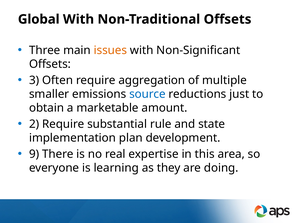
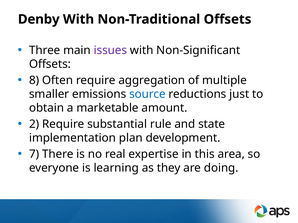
Global: Global -> Denby (39, 19)
issues colour: orange -> purple (110, 50)
3: 3 -> 8 (34, 80)
9: 9 -> 7 (34, 154)
